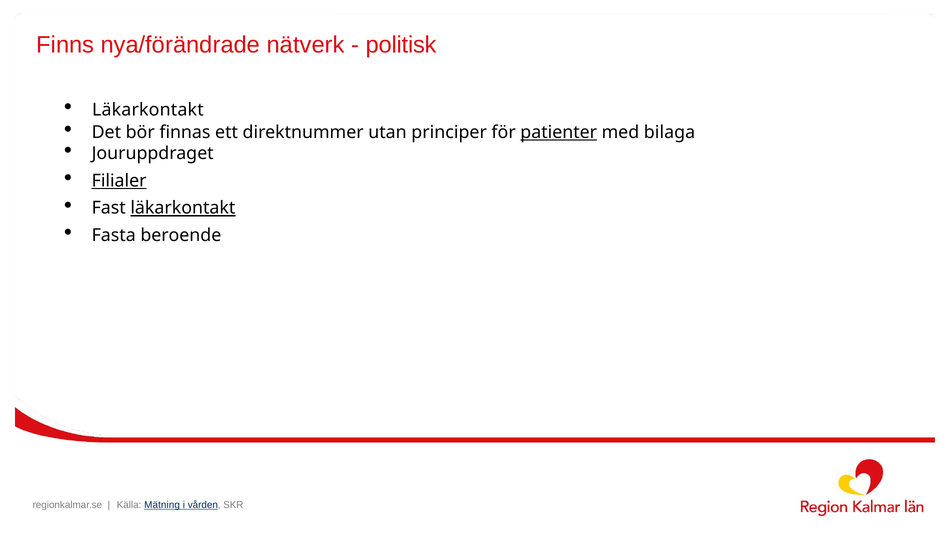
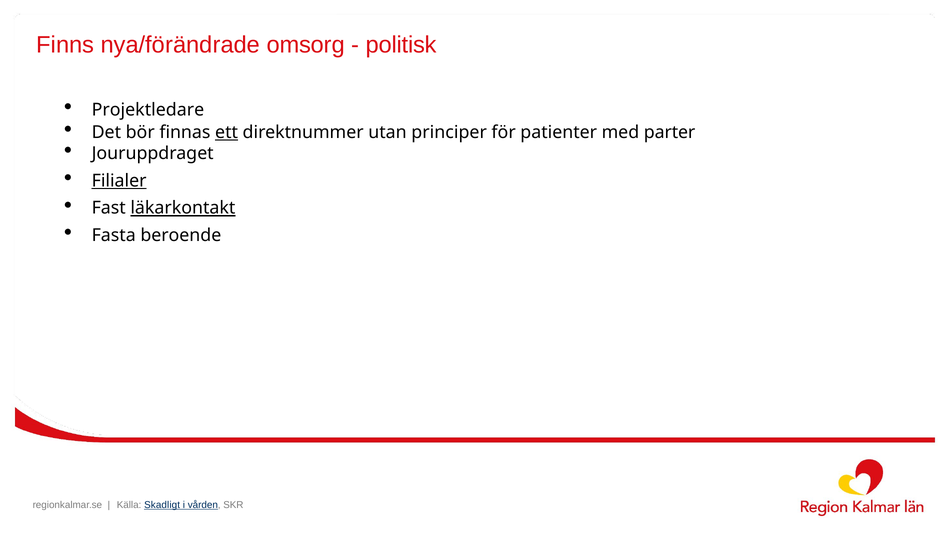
nätverk: nätverk -> omsorg (306, 45)
Läkarkontakt: Läkarkontakt -> Projektledare (148, 110)
ett underline: none -> present (227, 132)
patienter underline: present -> none (559, 132)
bilaga: bilaga -> parter (670, 132)
Mätning: Mätning -> Skadligt (162, 505)
